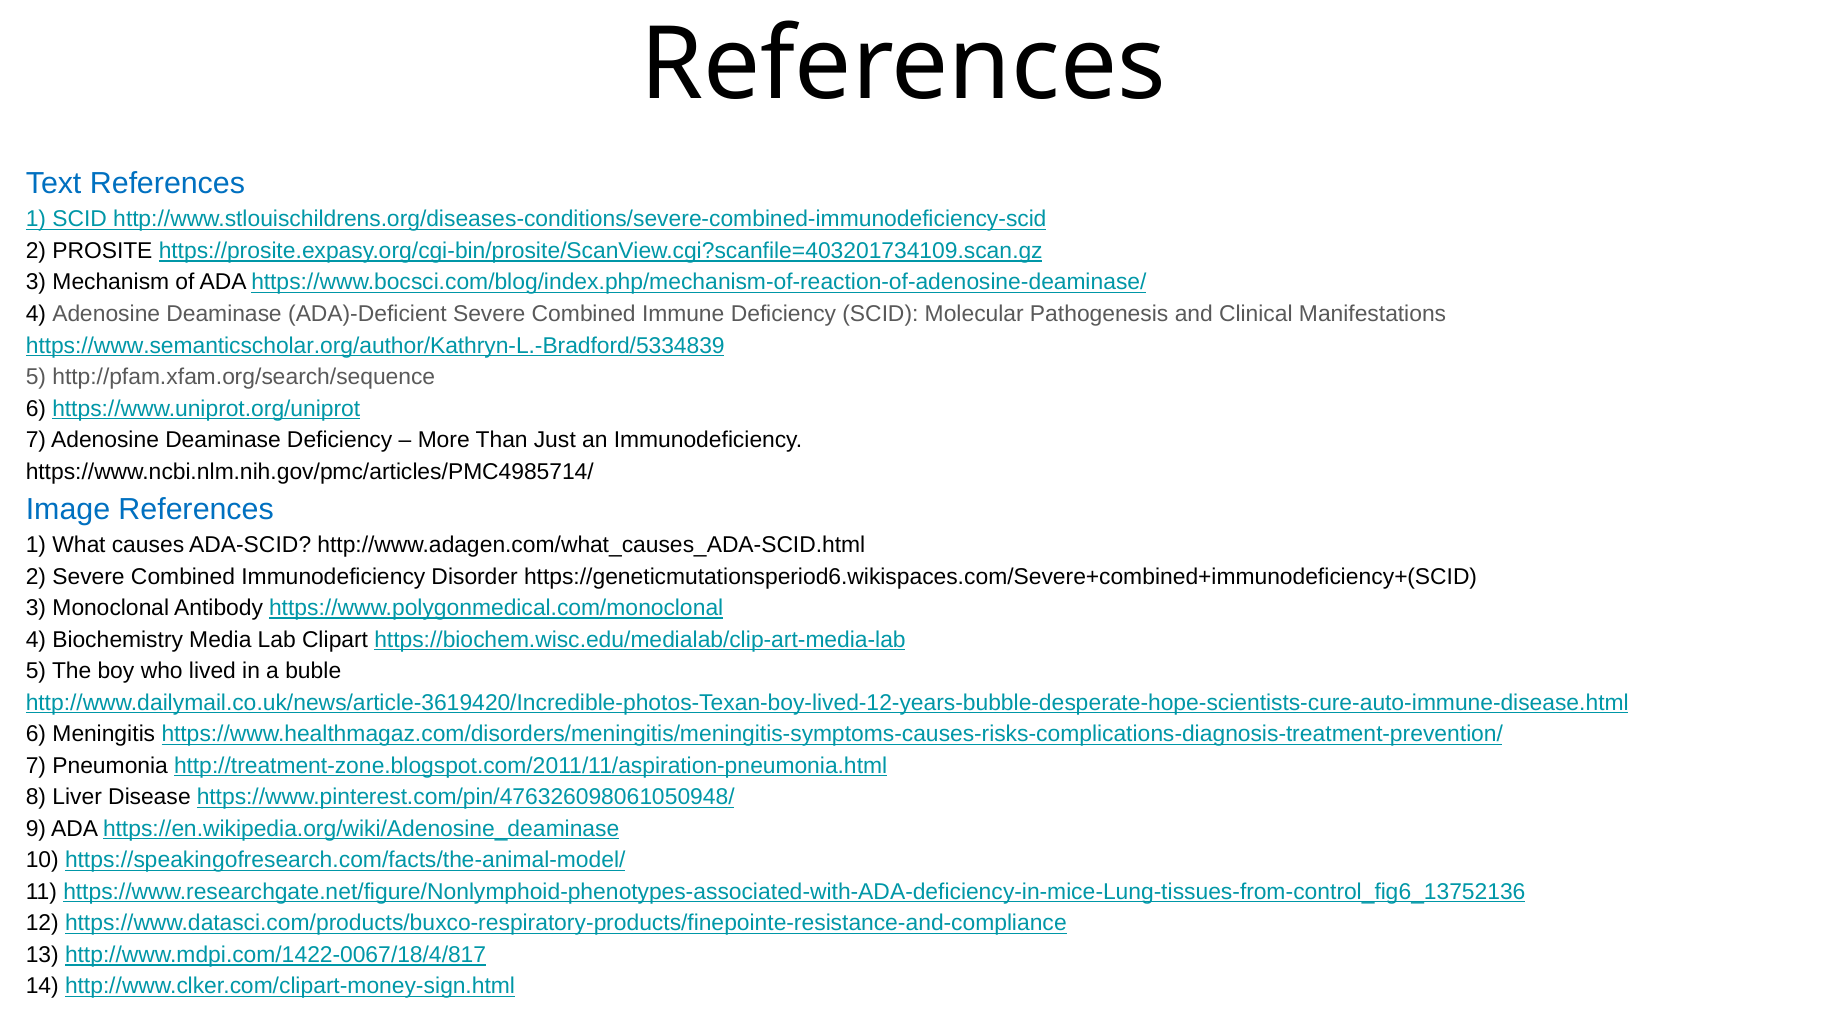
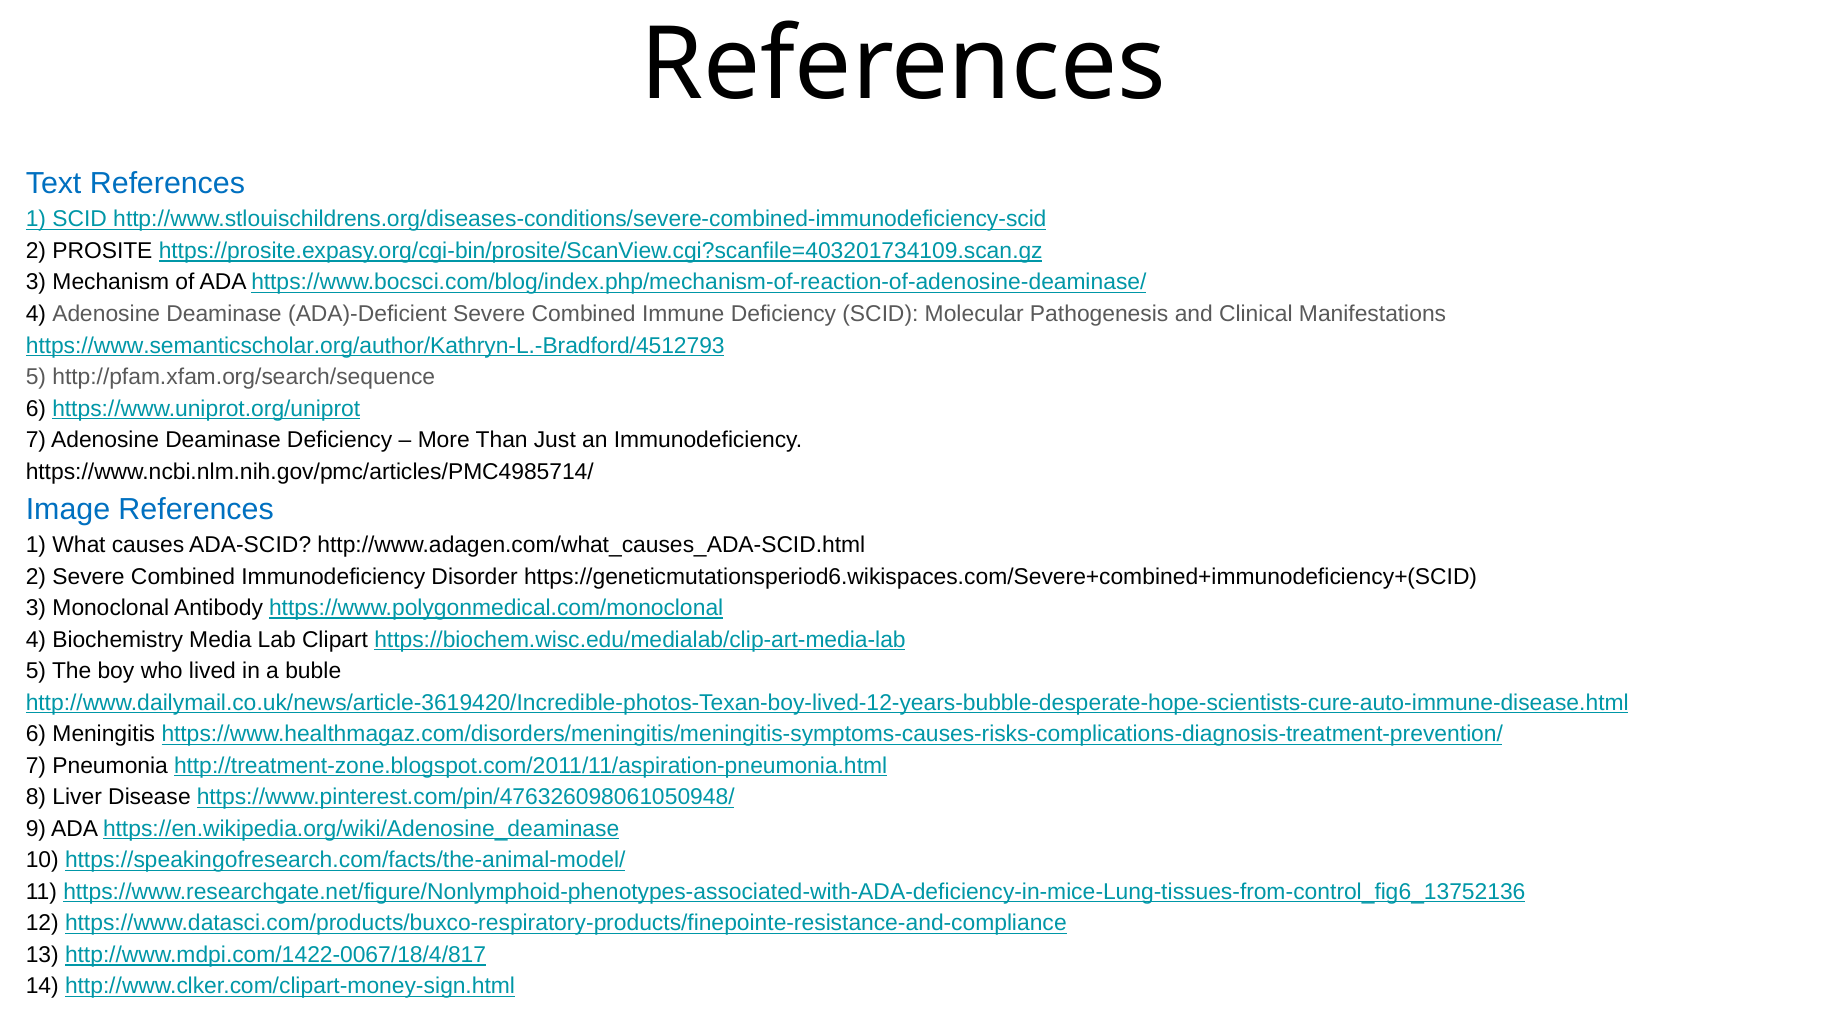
https://www.semanticscholar.org/author/Kathryn-L.-Bradford/5334839: https://www.semanticscholar.org/author/Kathryn-L.-Bradford/5334839 -> https://www.semanticscholar.org/author/Kathryn-L.-Bradford/4512793 (375, 346)
